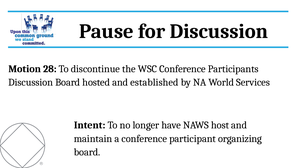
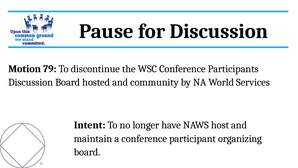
28: 28 -> 79 (50, 69)
established: established -> community (154, 82)
